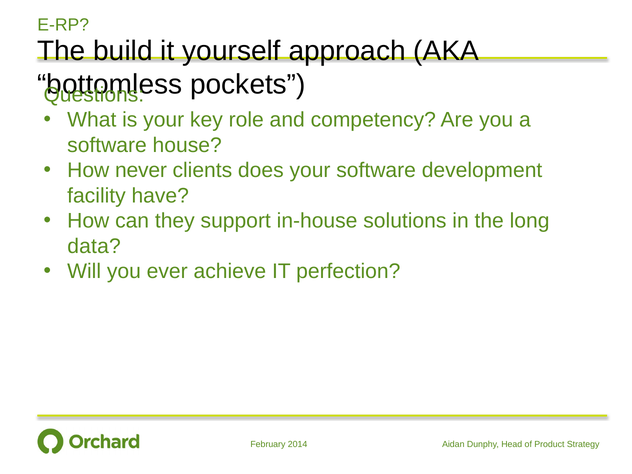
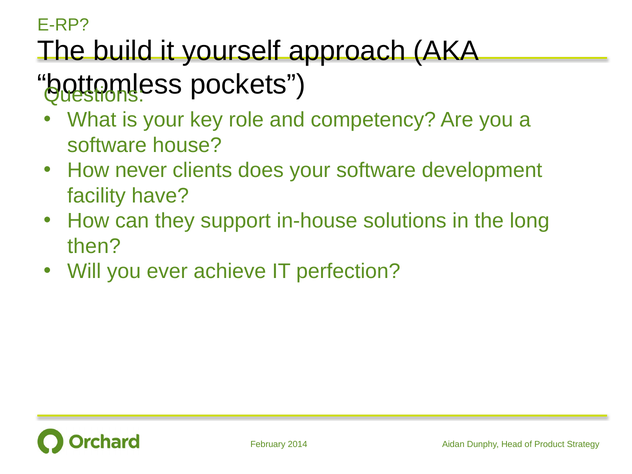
data: data -> then (94, 246)
